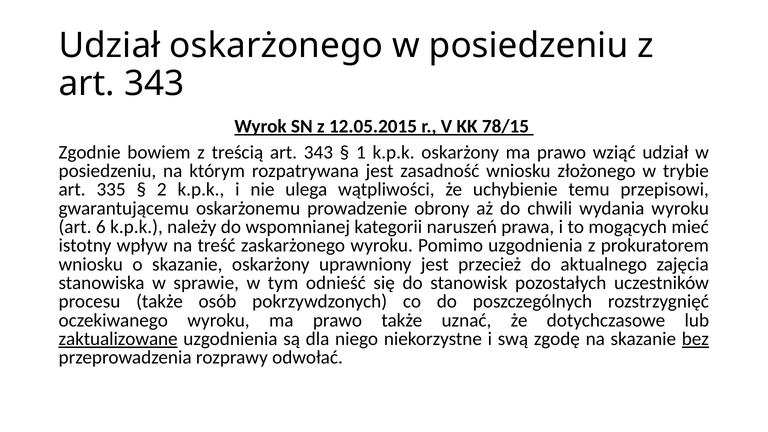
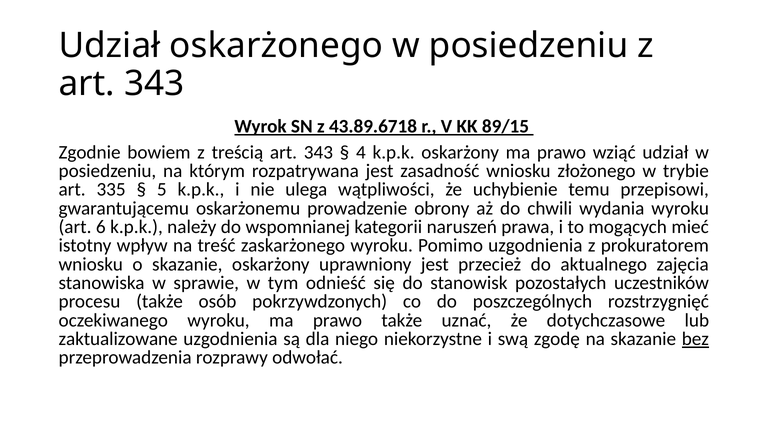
12.05.2015: 12.05.2015 -> 43.89.6718 (373, 126)
78/15: 78/15 -> 89/15 (505, 126)
1: 1 -> 4 (361, 152)
2: 2 -> 5 (162, 190)
zaktualizowane underline: present -> none (118, 339)
